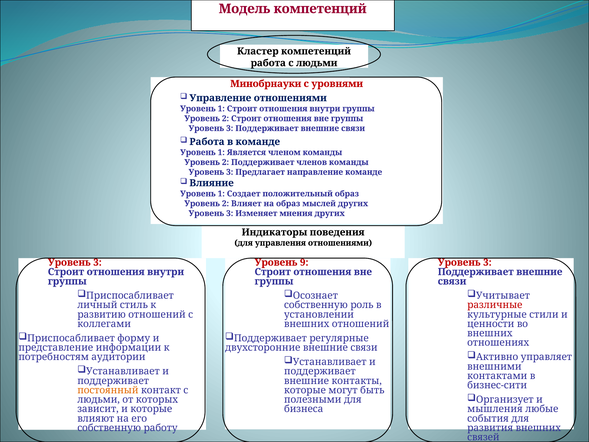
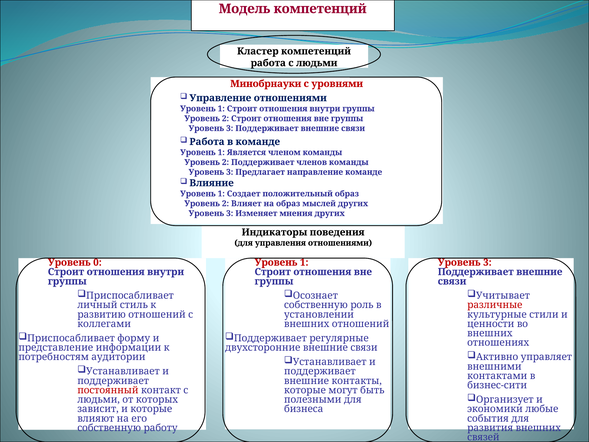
3: 3 -> 0 (97, 262)
9: 9 -> 1 (304, 262)
постоянный colour: orange -> red (108, 390)
мышления: мышления -> экономики (495, 409)
